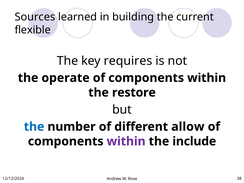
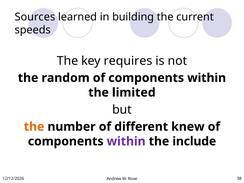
flexible: flexible -> speeds (33, 30)
operate: operate -> random (66, 78)
restore: restore -> limited (134, 93)
the colour: blue -> orange (34, 127)
allow: allow -> knew (188, 127)
